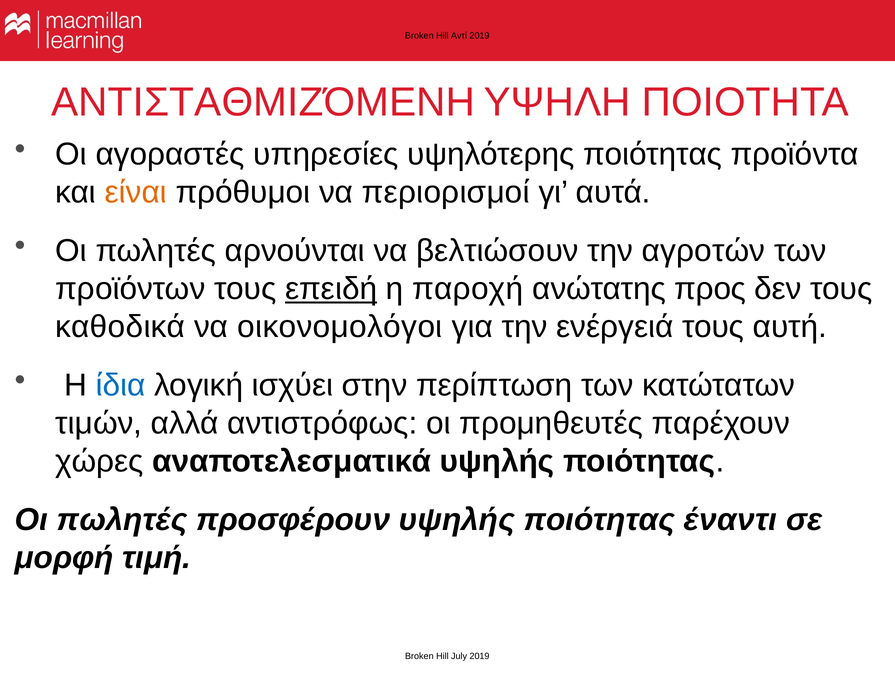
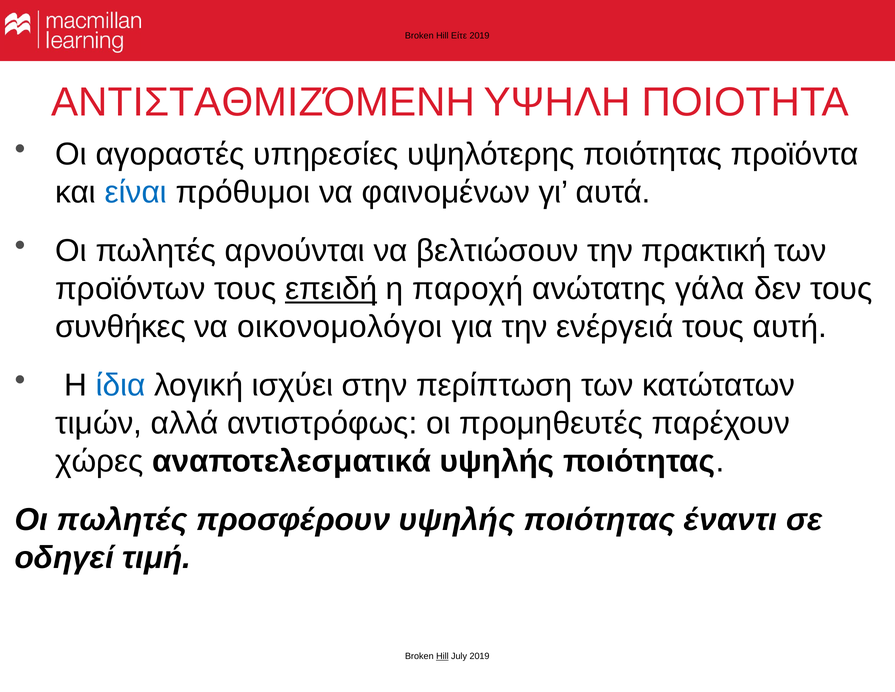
Αντί: Αντί -> Είτε (459, 36)
είναι colour: orange -> blue (136, 192)
περιορισμοί: περιορισμοί -> φαινομένων (446, 192)
αγροτών: αγροτών -> πρακτική (704, 251)
προς: προς -> γάλα (710, 289)
καθοδικά: καθοδικά -> συνθήκες (121, 327)
μορφή: μορφή -> οδηγεί (64, 557)
Hill underline: none -> present (442, 656)
